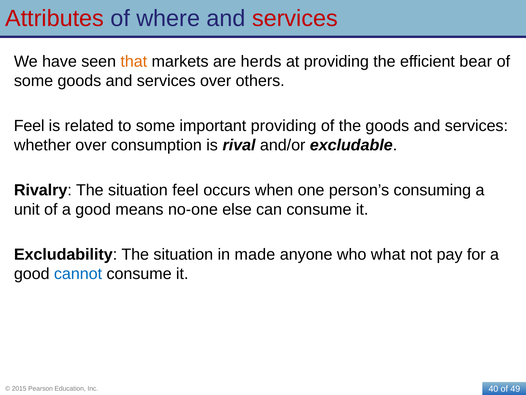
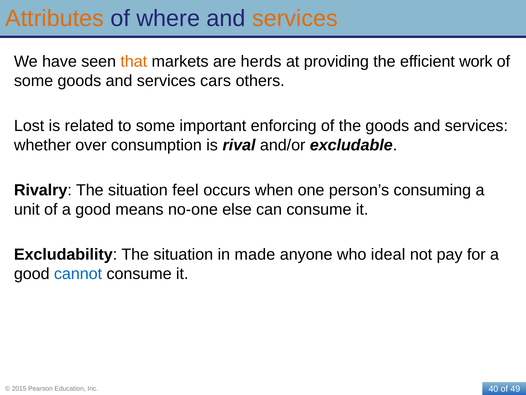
Attributes colour: red -> orange (55, 18)
services colour: red -> orange (295, 18)
bear: bear -> work (476, 62)
services over: over -> cars (216, 81)
Feel: Feel -> Lost (29, 126)
important providing: providing -> enforcing (284, 126)
what: what -> ideal (388, 254)
